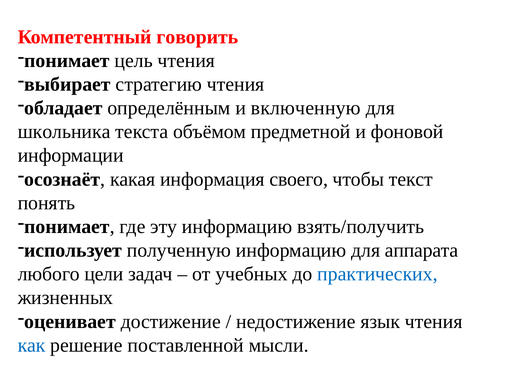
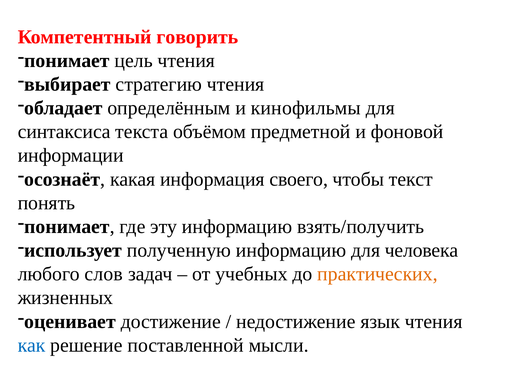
включенную: включенную -> кинофильмы (306, 108)
школьника: школьника -> синтаксиса (64, 132)
аппарата: аппарата -> человека (421, 250)
цели: цели -> слов (104, 274)
практических colour: blue -> orange (377, 274)
